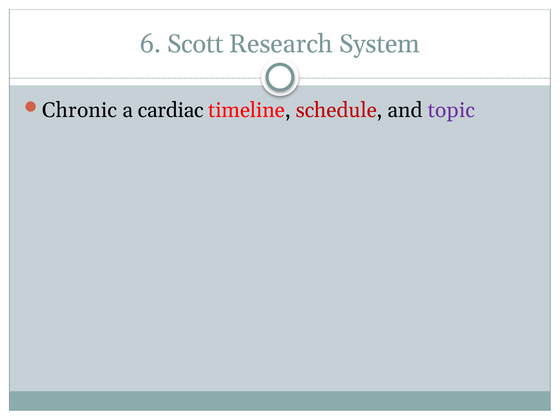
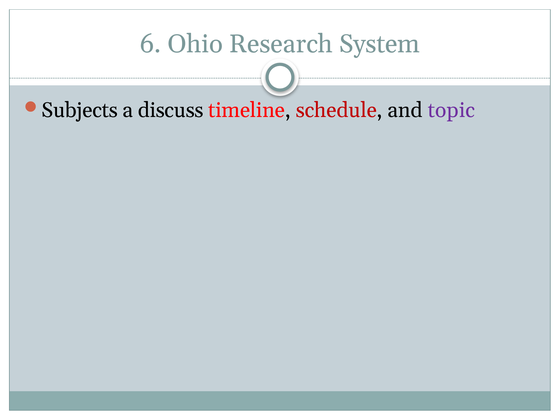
Scott: Scott -> Ohio (195, 44)
Chronic: Chronic -> Subjects (80, 110)
cardiac: cardiac -> discuss (171, 110)
